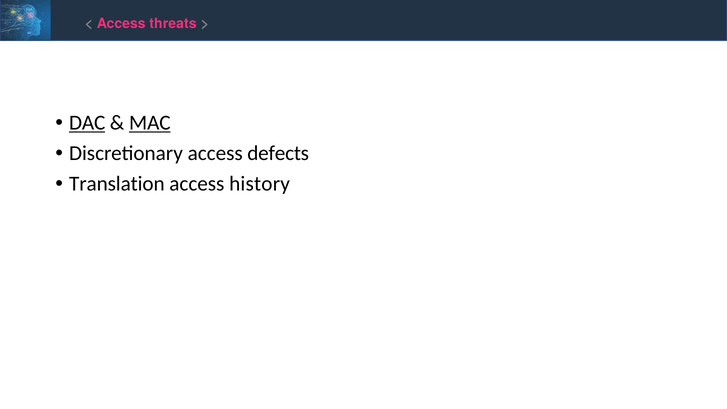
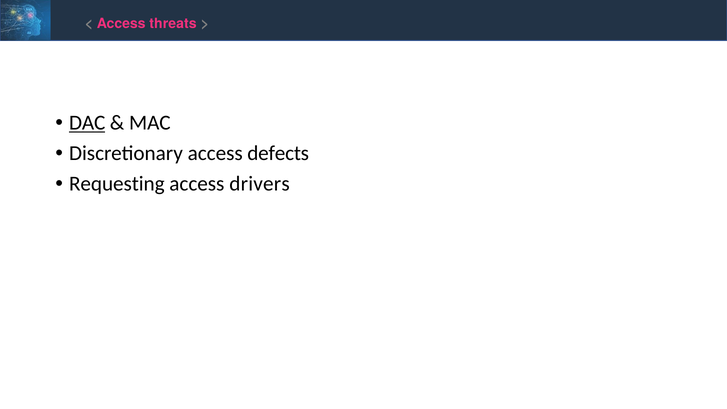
MAC underline: present -> none (150, 123)
Translation: Translation -> Requesting (117, 184)
history: history -> drivers (260, 184)
